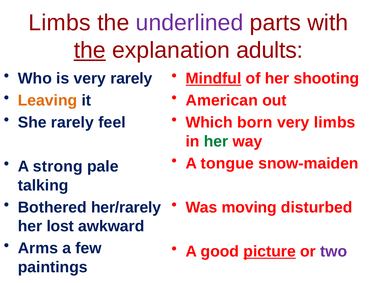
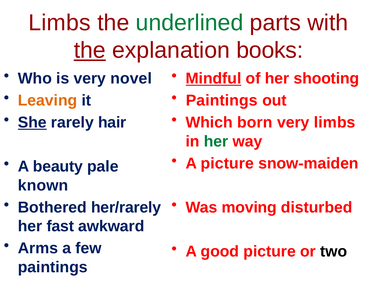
underlined colour: purple -> green (190, 23)
adults: adults -> books (270, 50)
very rarely: rarely -> novel (131, 78)
American: American -> Paintings (222, 100)
She underline: none -> present (32, 122)
feel: feel -> hair (112, 122)
A tongue: tongue -> picture (227, 163)
strong: strong -> beauty (58, 166)
talking: talking -> known (43, 185)
lost: lost -> fast (60, 226)
picture underline: present -> none (270, 251)
two colour: purple -> black (334, 251)
